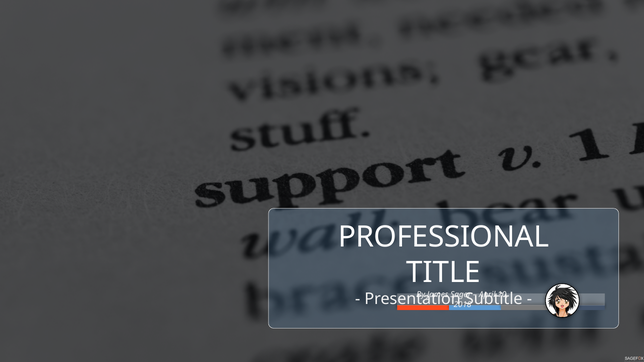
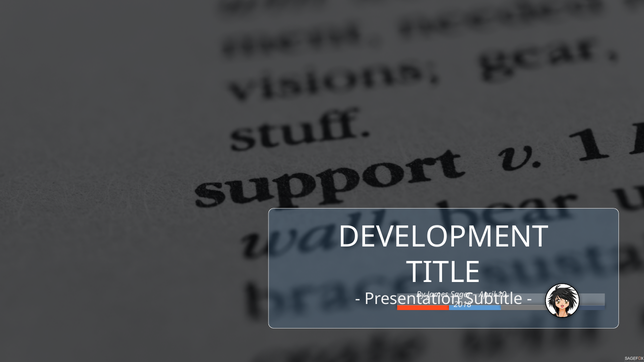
PROFESSIONAL: PROFESSIONAL -> DEVELOPMENT (443, 237)
